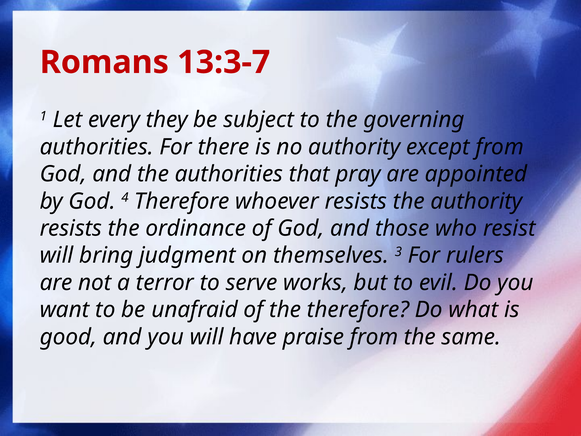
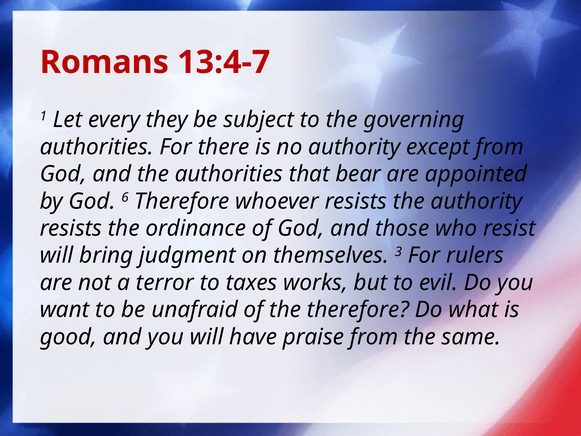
13:3-7: 13:3-7 -> 13:4-7 (224, 62)
pray: pray -> bear (358, 174)
4: 4 -> 6 (125, 197)
serve: serve -> taxes (252, 282)
